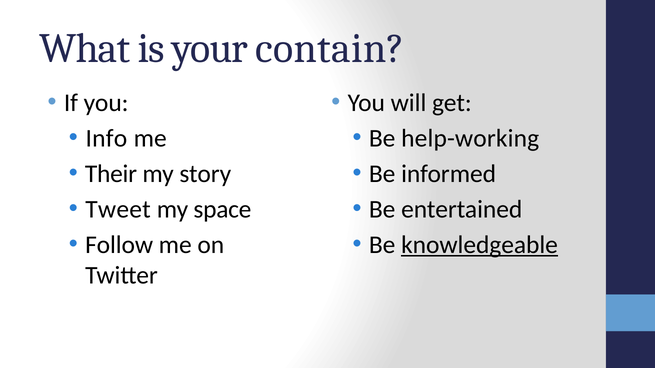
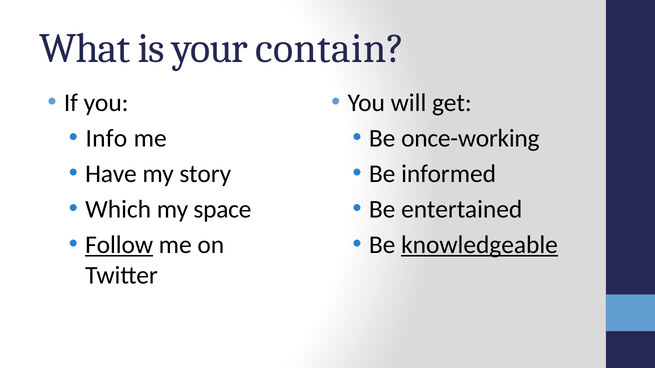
help-working: help-working -> once-working (470, 138)
Their: Their -> Have (111, 174)
Tweet: Tweet -> Which (118, 210)
Follow underline: none -> present (119, 245)
